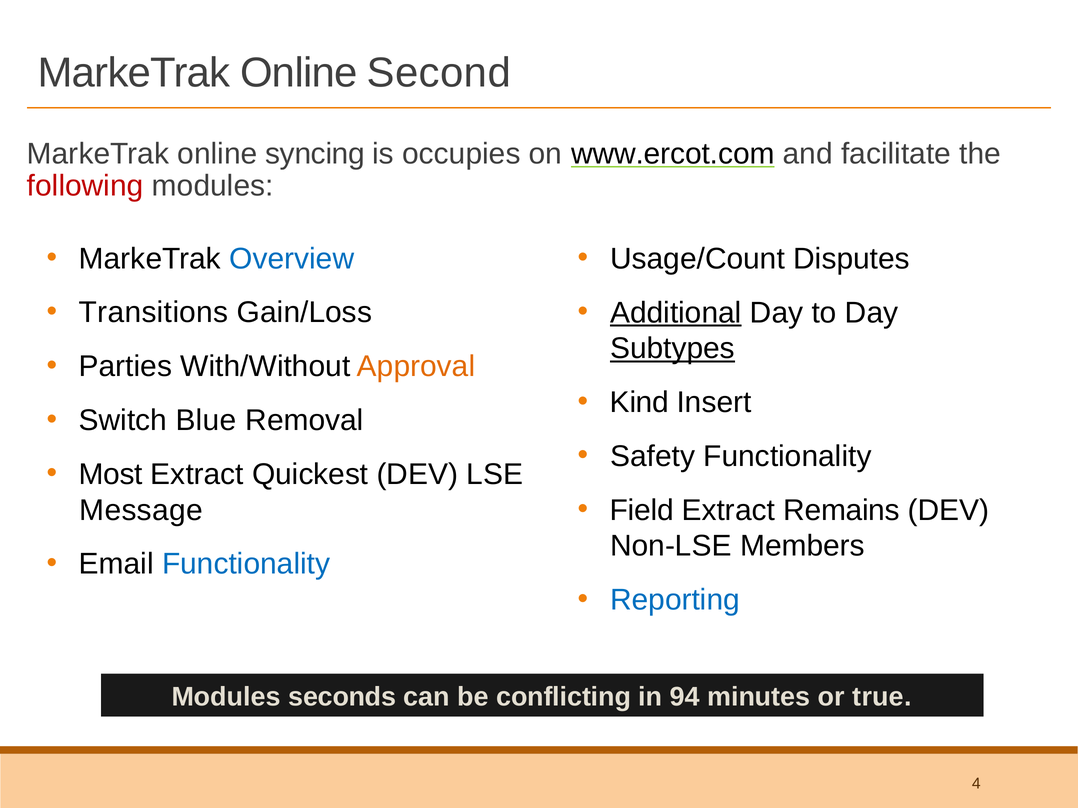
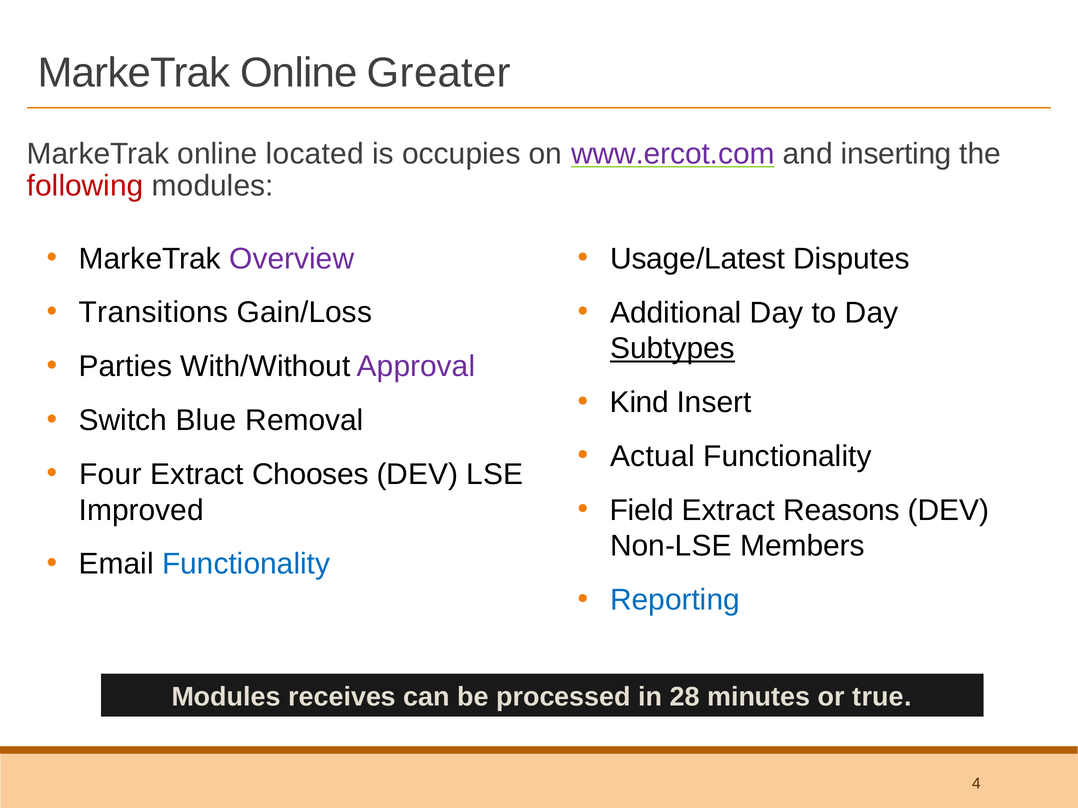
Second: Second -> Greater (439, 73)
syncing: syncing -> located (315, 154)
www.ercot.com colour: black -> purple (673, 154)
facilitate: facilitate -> inserting (896, 154)
Overview colour: blue -> purple (292, 259)
Usage/Count: Usage/Count -> Usage/Latest (698, 259)
Additional underline: present -> none (676, 313)
Approval colour: orange -> purple (416, 367)
Safety: Safety -> Actual (652, 457)
Most: Most -> Four (110, 474)
Quickest: Quickest -> Chooses (310, 474)
Remains: Remains -> Reasons (842, 510)
Message: Message -> Improved (141, 510)
seconds: seconds -> receives (342, 697)
conflicting: conflicting -> processed (564, 697)
94: 94 -> 28 (685, 697)
